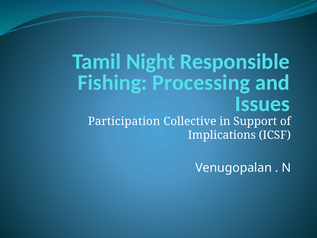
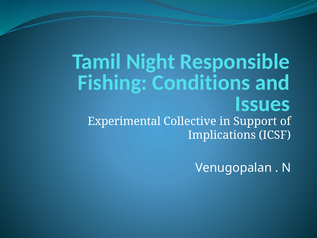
Processing: Processing -> Conditions (201, 83)
Participation: Participation -> Experimental (124, 121)
